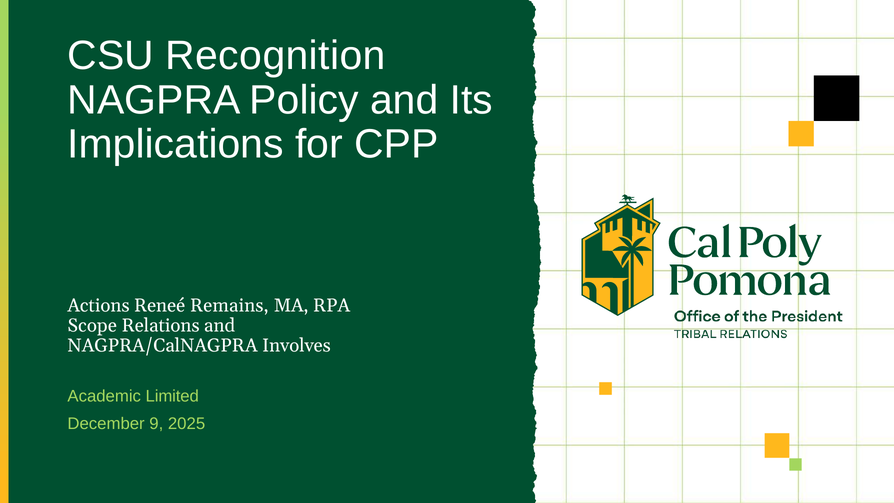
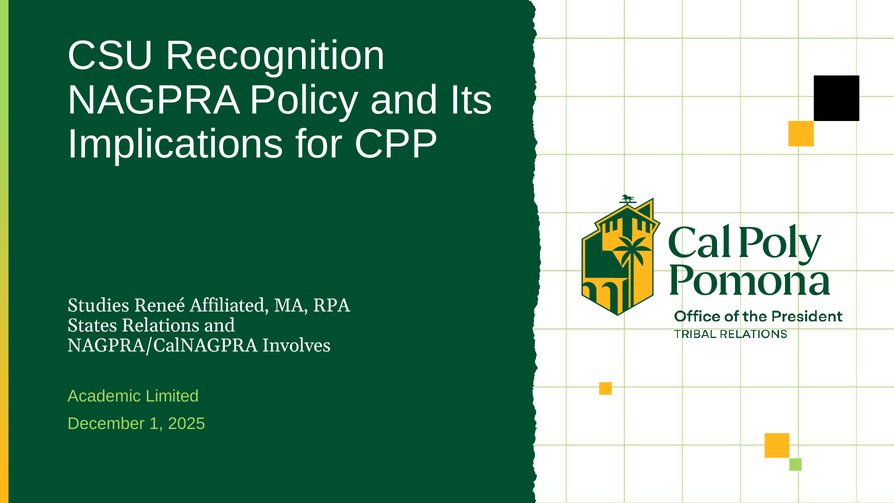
Actions: Actions -> Studies (98, 305)
Remains: Remains -> Affiliated (230, 305)
Scope: Scope -> States (92, 326)
December 9: 9 -> 1 (156, 424)
